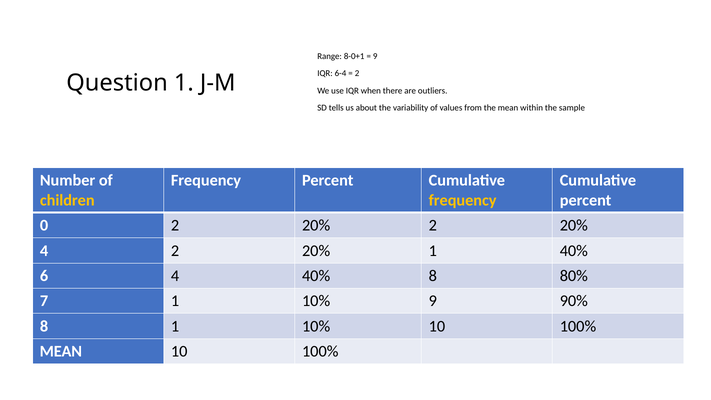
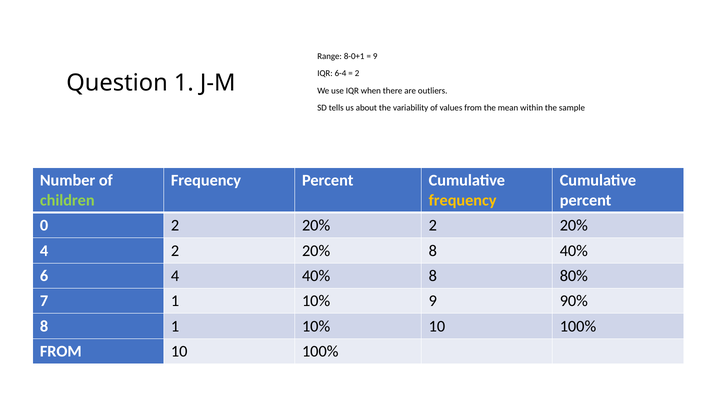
children colour: yellow -> light green (67, 200)
20% 1: 1 -> 8 (433, 251)
MEAN: MEAN -> FROM (61, 351)
